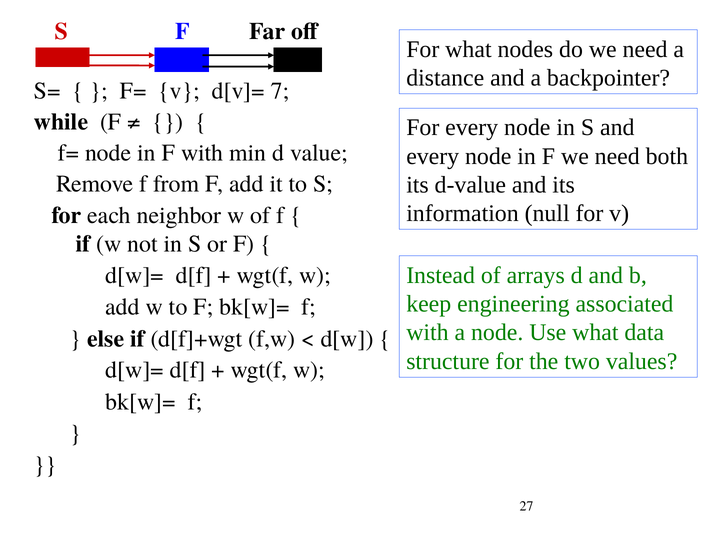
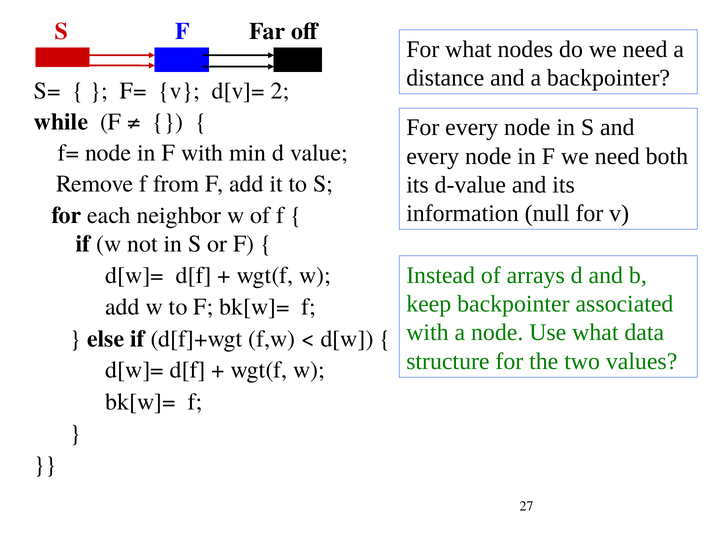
7: 7 -> 2 (280, 91)
keep engineering: engineering -> backpointer (513, 304)
